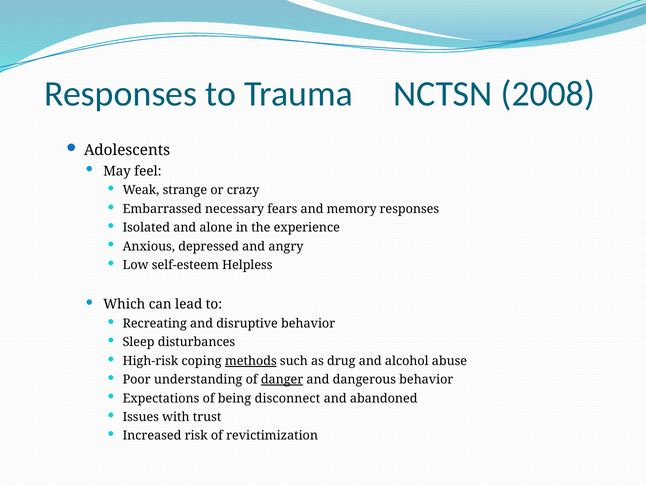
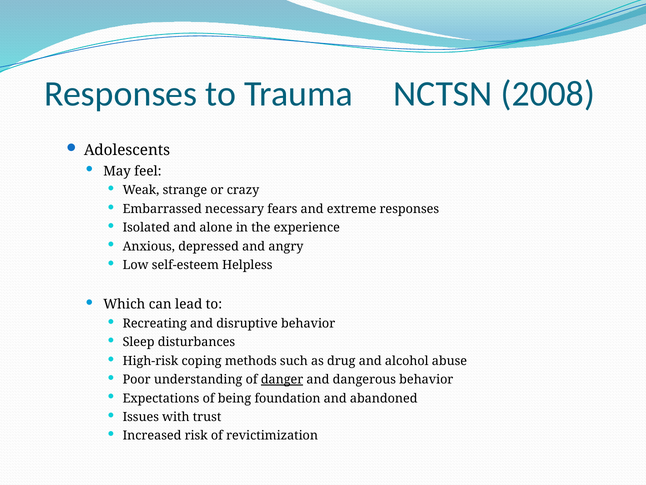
memory: memory -> extreme (352, 209)
methods underline: present -> none (251, 361)
disconnect: disconnect -> foundation (288, 398)
